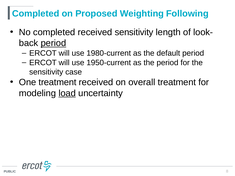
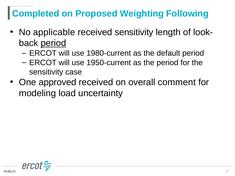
No completed: completed -> applicable (54, 32)
One treatment: treatment -> approved (58, 82)
overall treatment: treatment -> comment (177, 82)
load underline: present -> none (67, 93)
